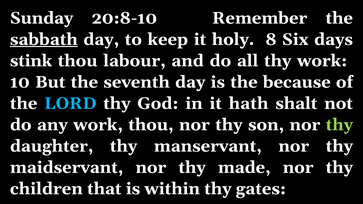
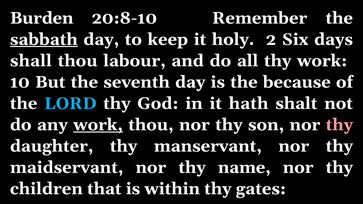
Sunday: Sunday -> Burden (42, 18)
8: 8 -> 2 (271, 39)
stink: stink -> shall (31, 61)
work underline: none -> present (98, 125)
thy colour: light green -> pink (339, 125)
made: made -> name (244, 168)
